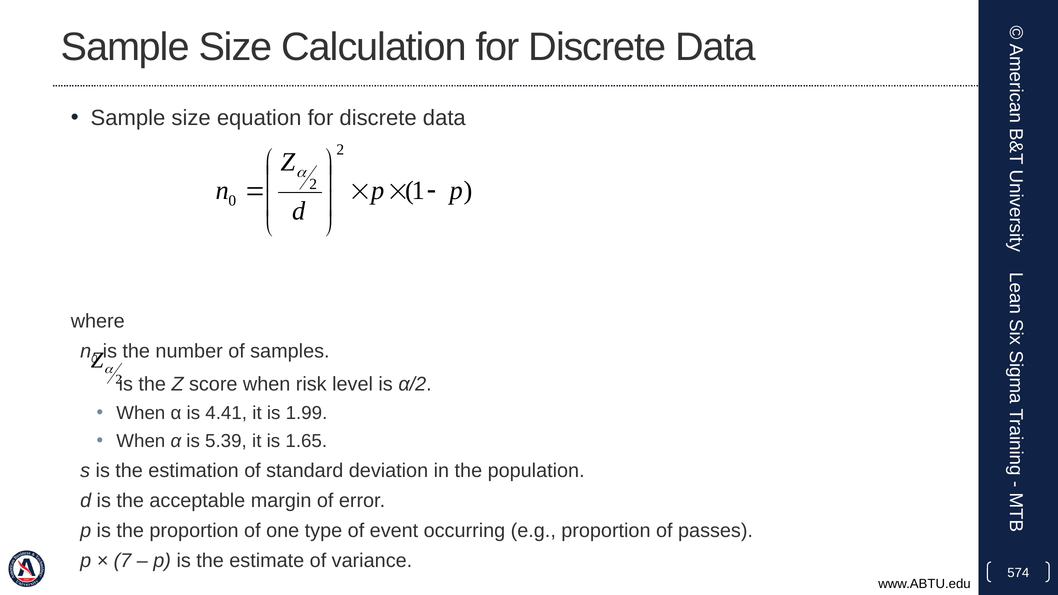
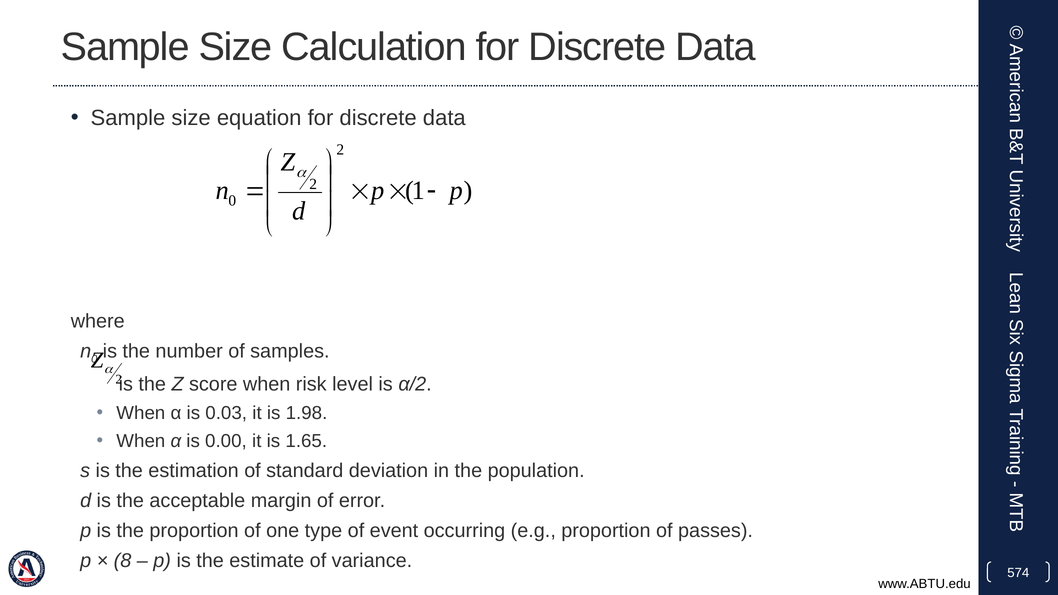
4.41: 4.41 -> 0.03 (226, 413)
1.99: 1.99 -> 1.98 (307, 413)
5.39: 5.39 -> 0.00 (226, 441)
7: 7 -> 8 (123, 561)
